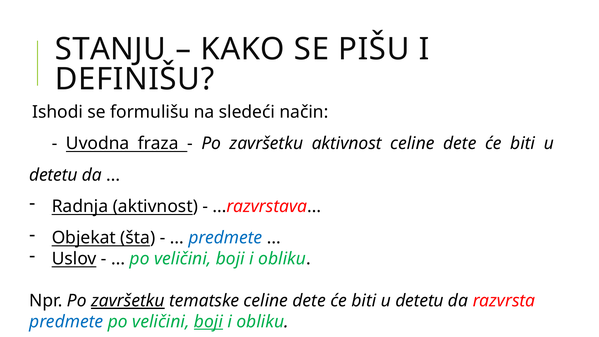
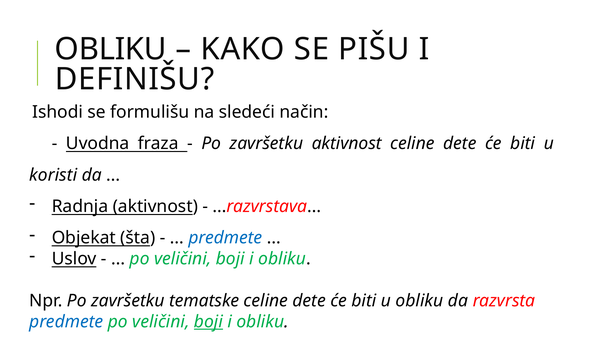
STANJU: STANJU -> OBLIKU (111, 49)
detetu: detetu -> koristi (53, 175)
završetku underline: present -> none (128, 301)
detetu: detetu -> obliku (419, 301)
